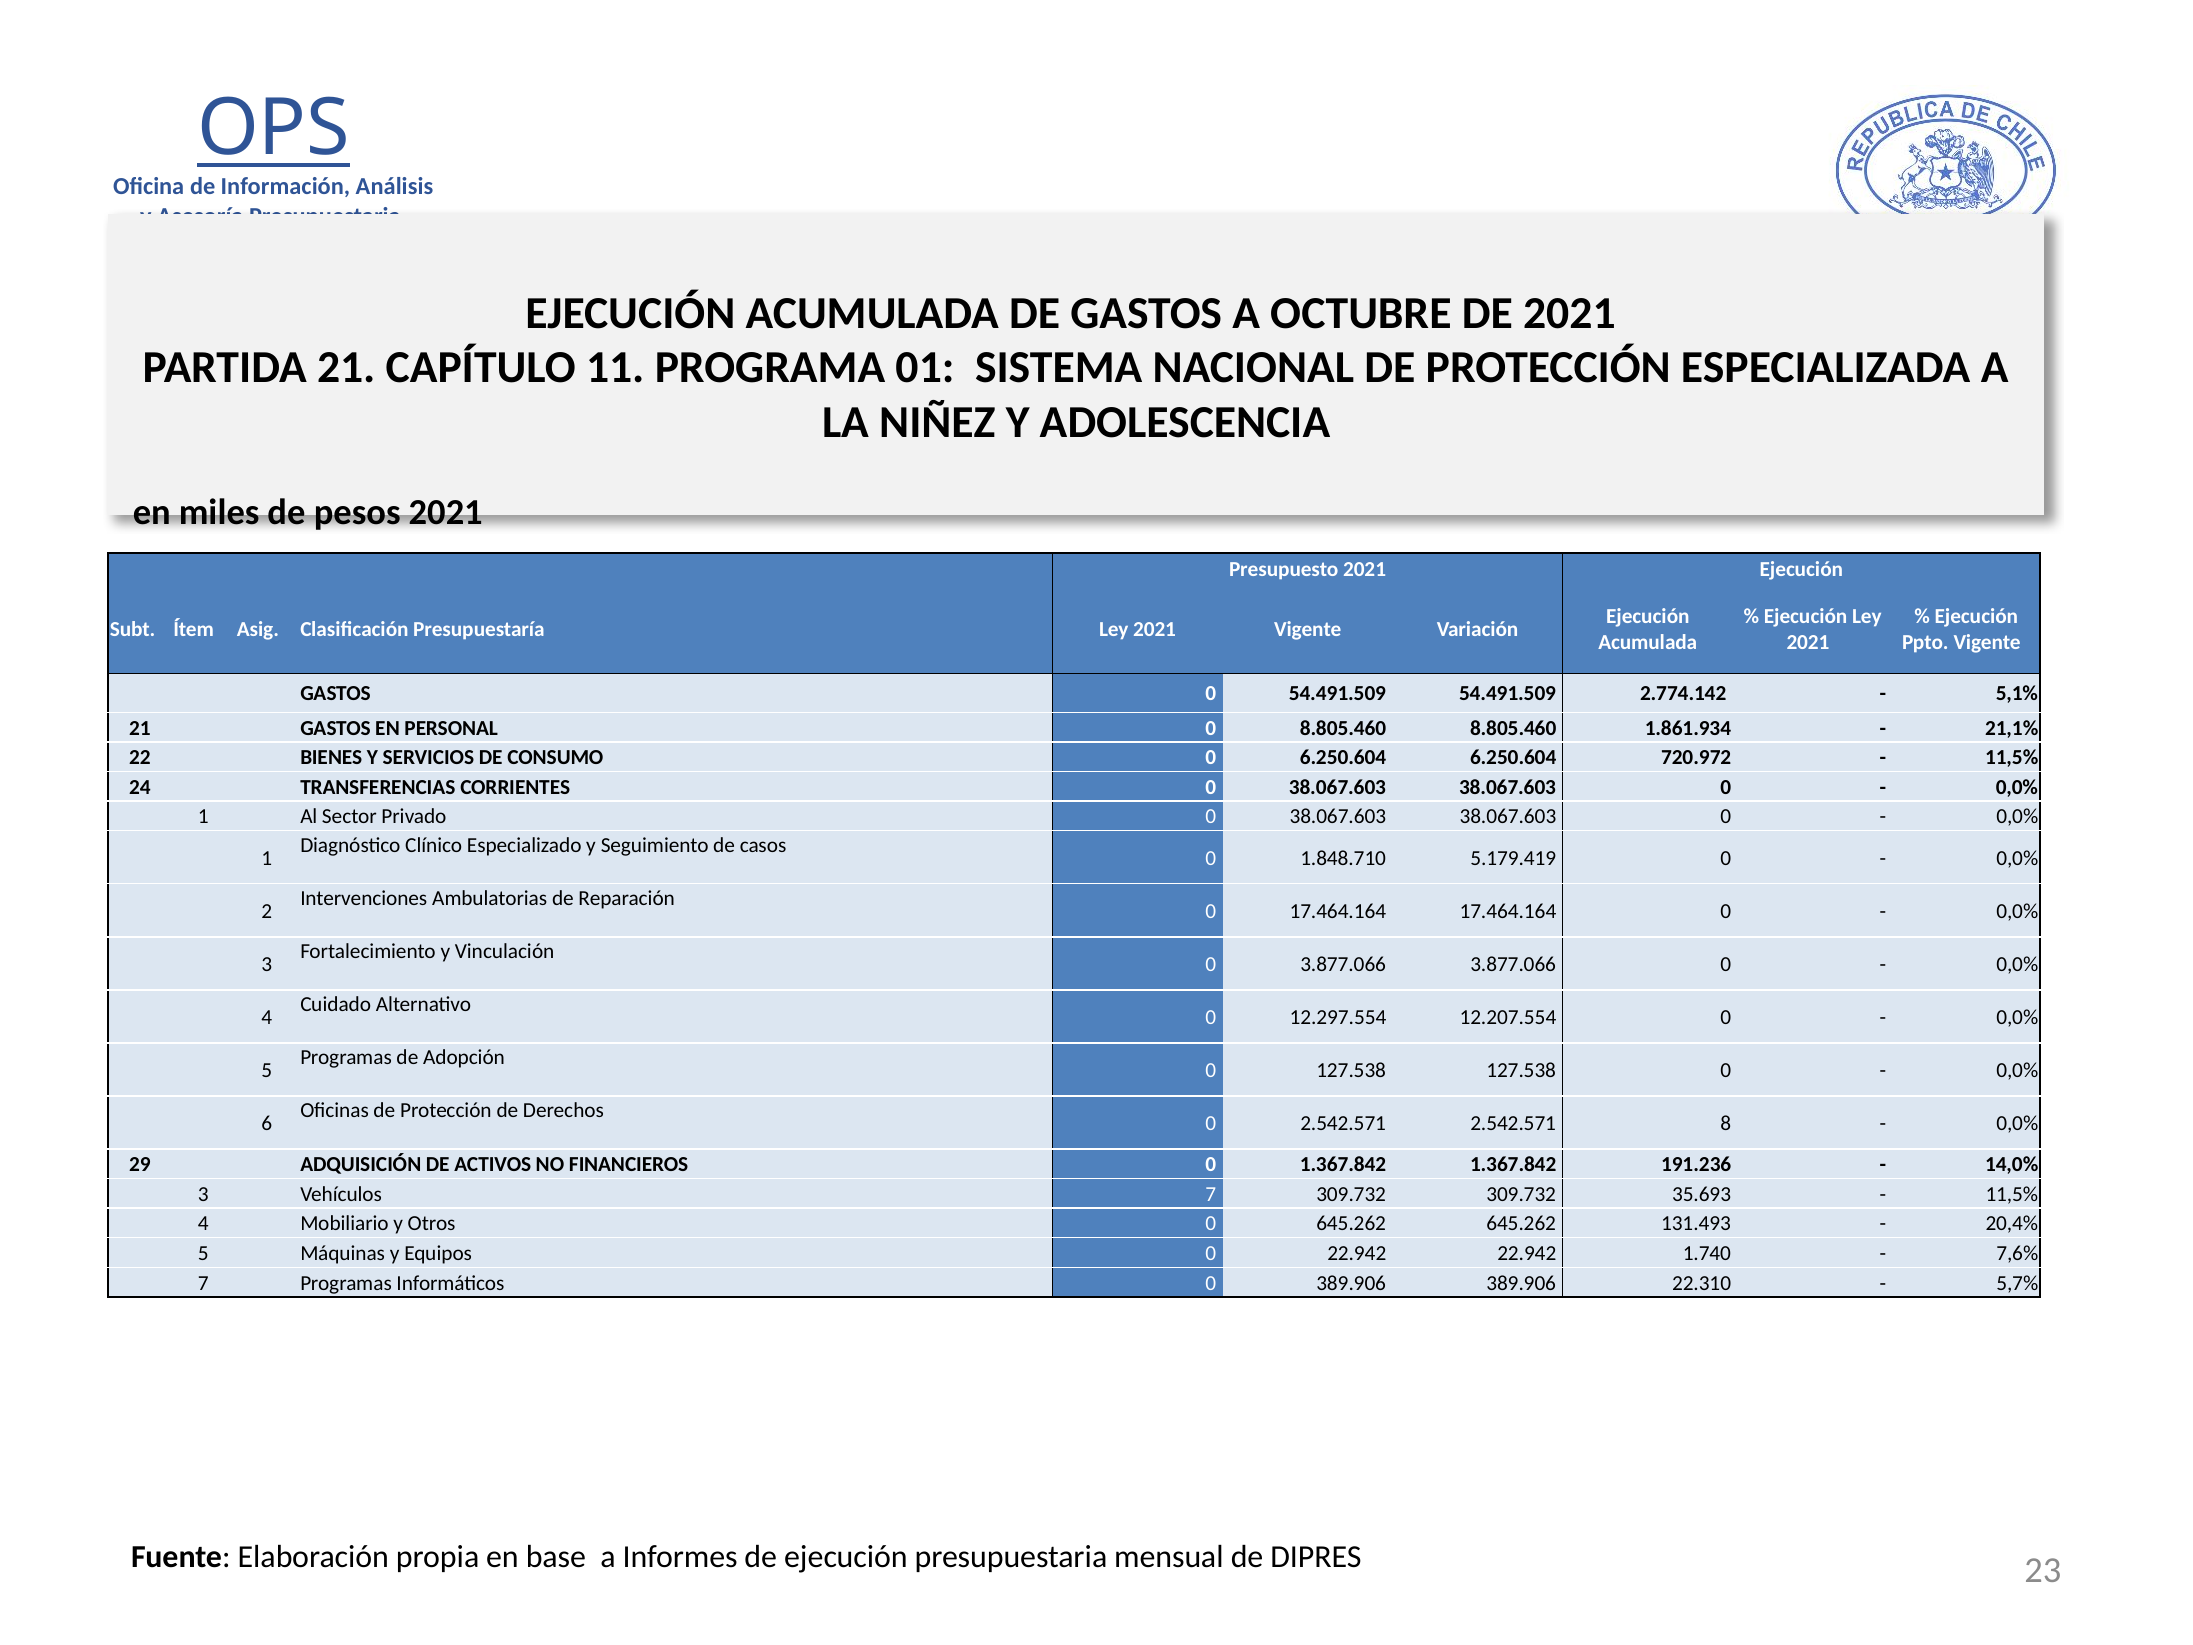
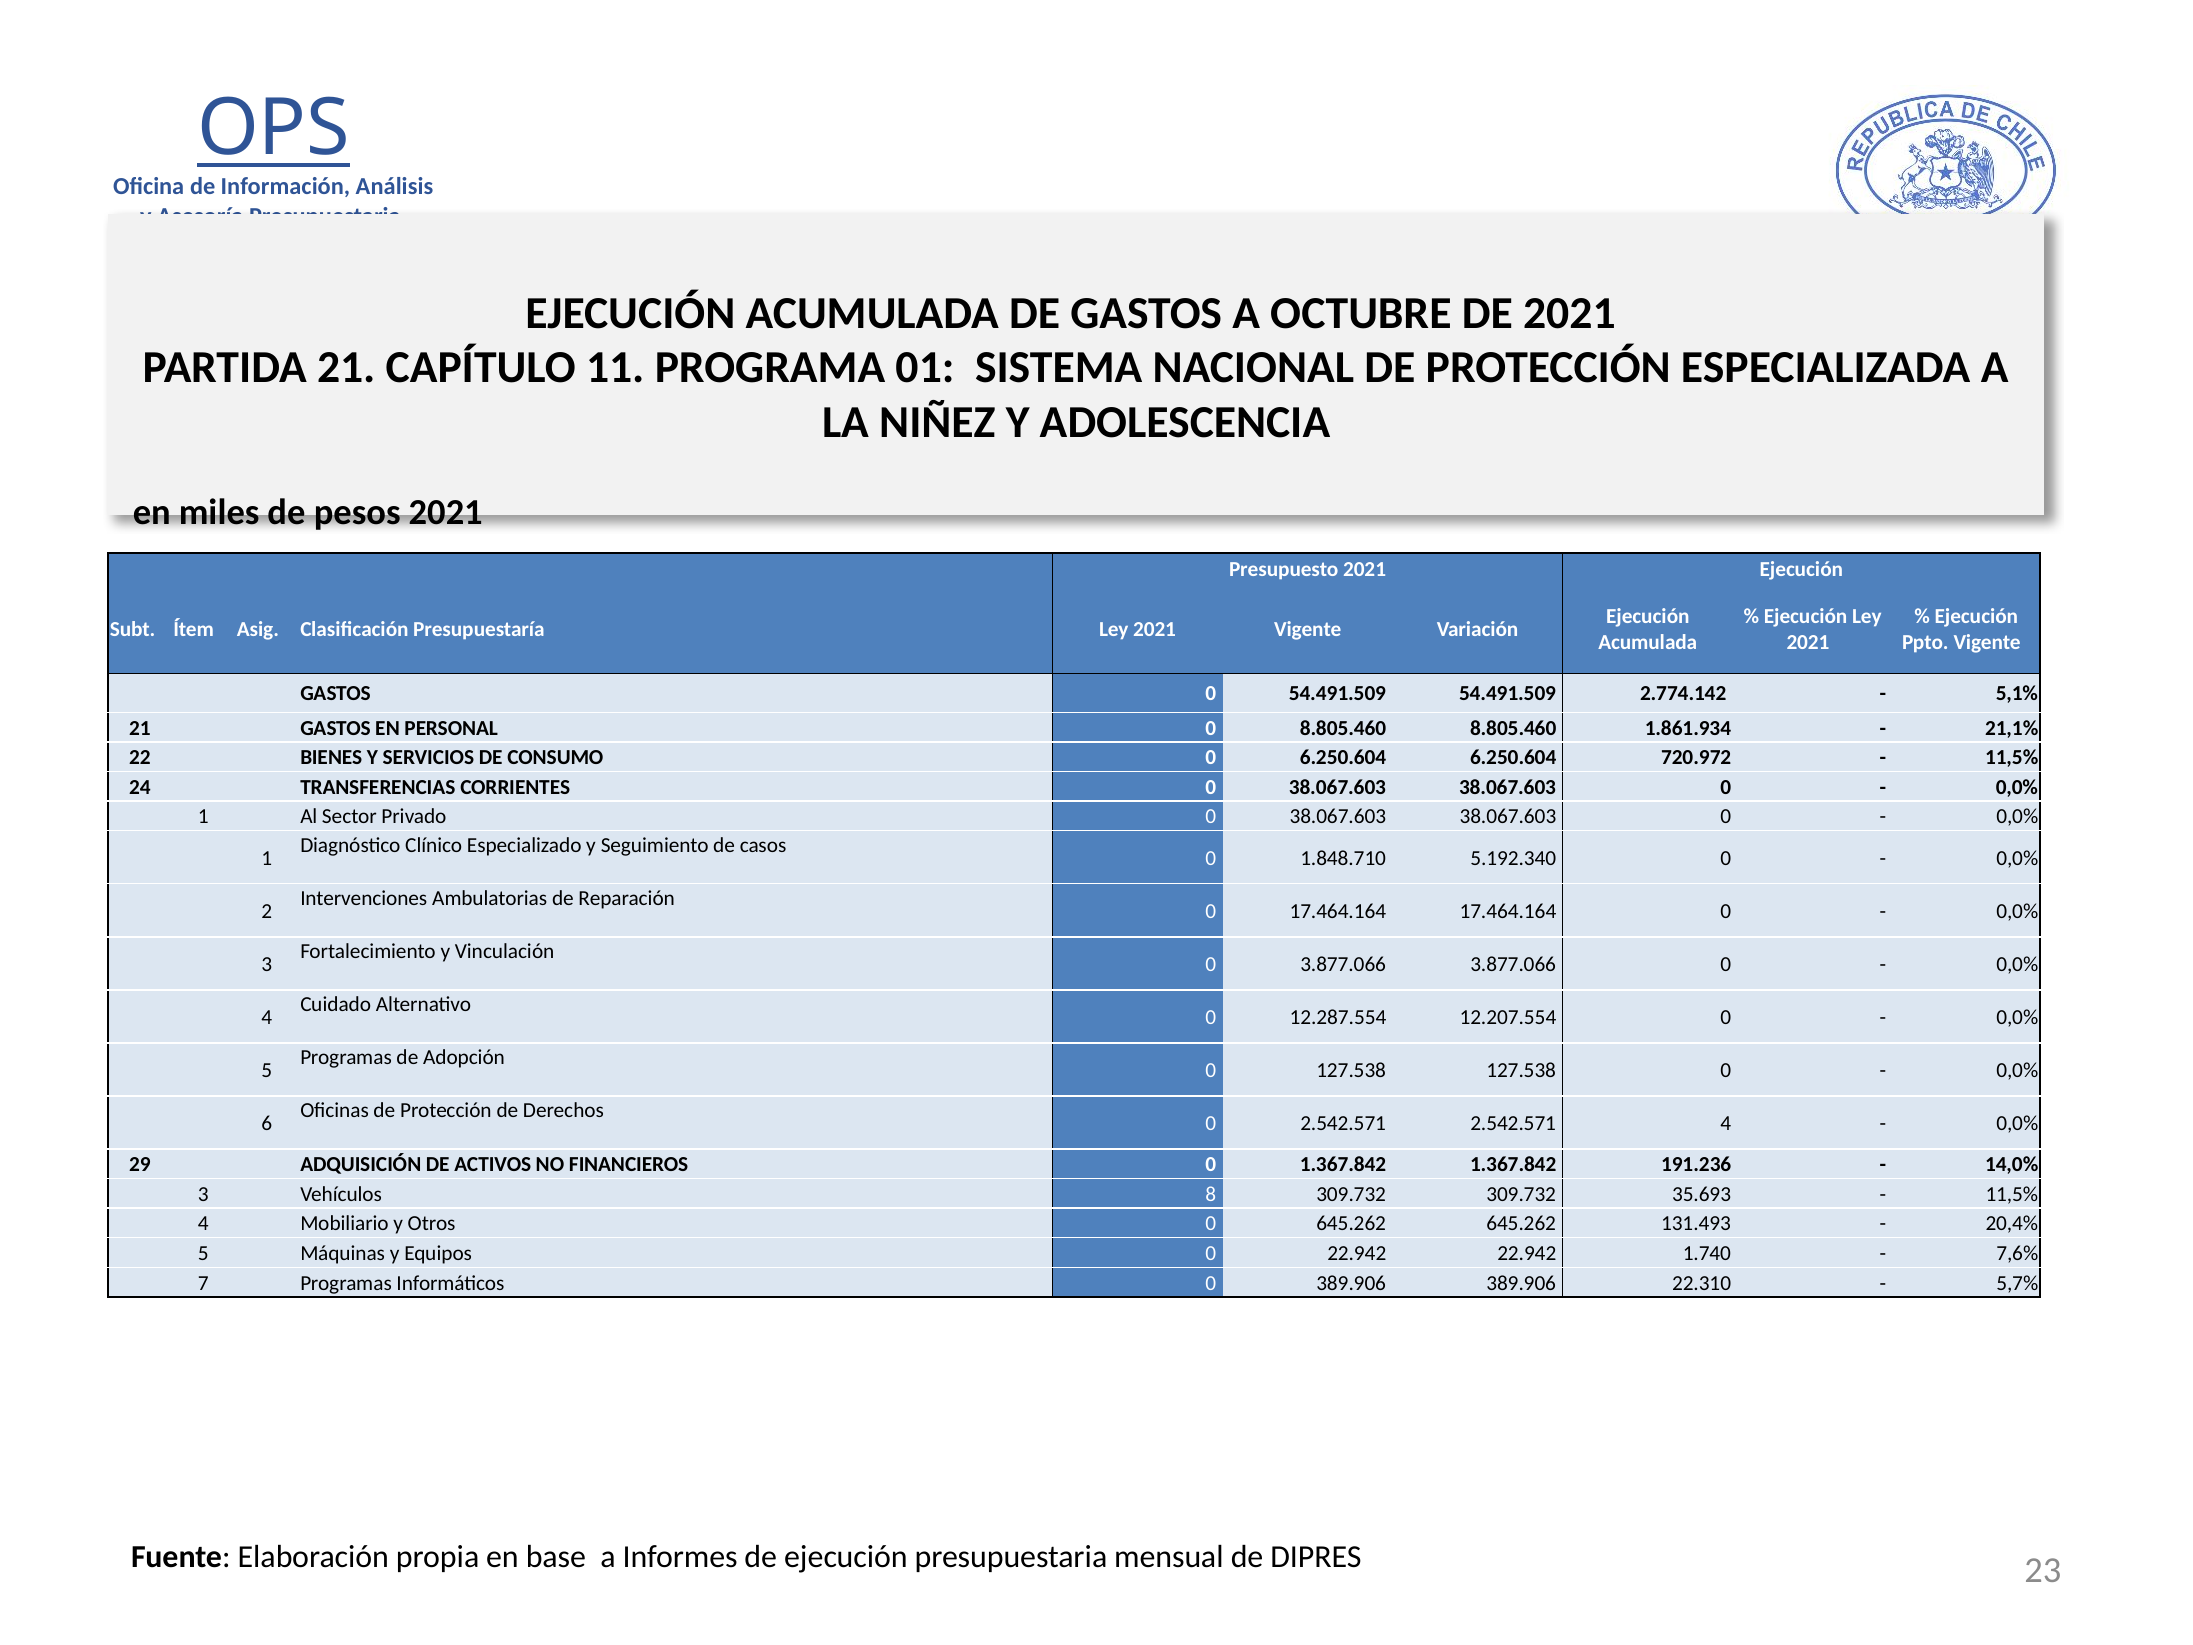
5.179.419: 5.179.419 -> 5.192.340 (1513, 858)
12.297.554: 12.297.554 -> 12.287.554 (1338, 1017)
2.542.571 8: 8 -> 4 (1726, 1123)
Vehículos 7: 7 -> 8 (1211, 1194)
